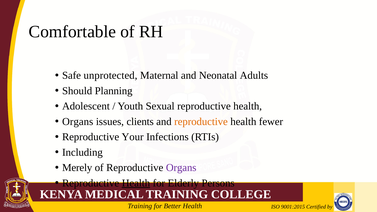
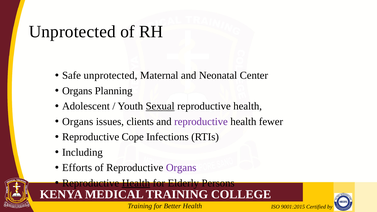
Comfortable: Comfortable -> Unprotected (72, 32)
Adults: Adults -> Center (254, 75)
Should: Should -> Organs (77, 91)
Sexual underline: none -> present (160, 106)
reproductive colour: orange -> purple (201, 122)
Your: Your -> Cope (133, 137)
Merely: Merely -> Efforts (77, 168)
